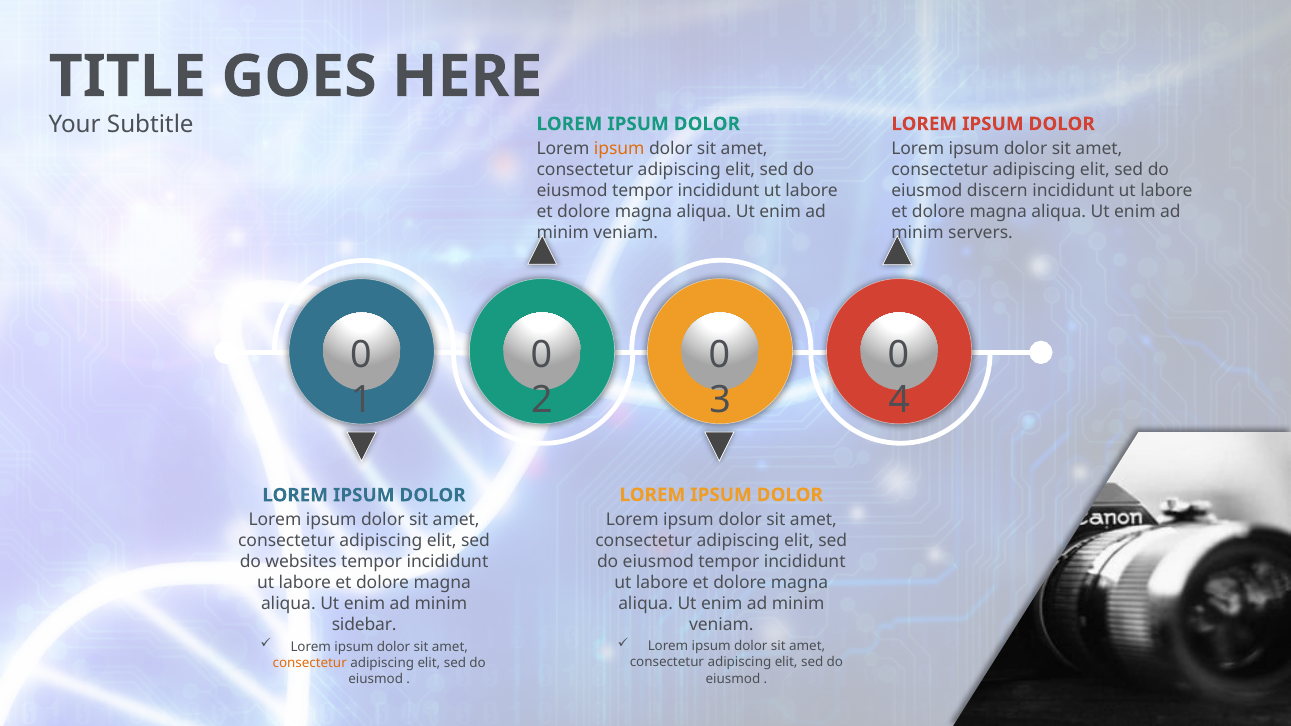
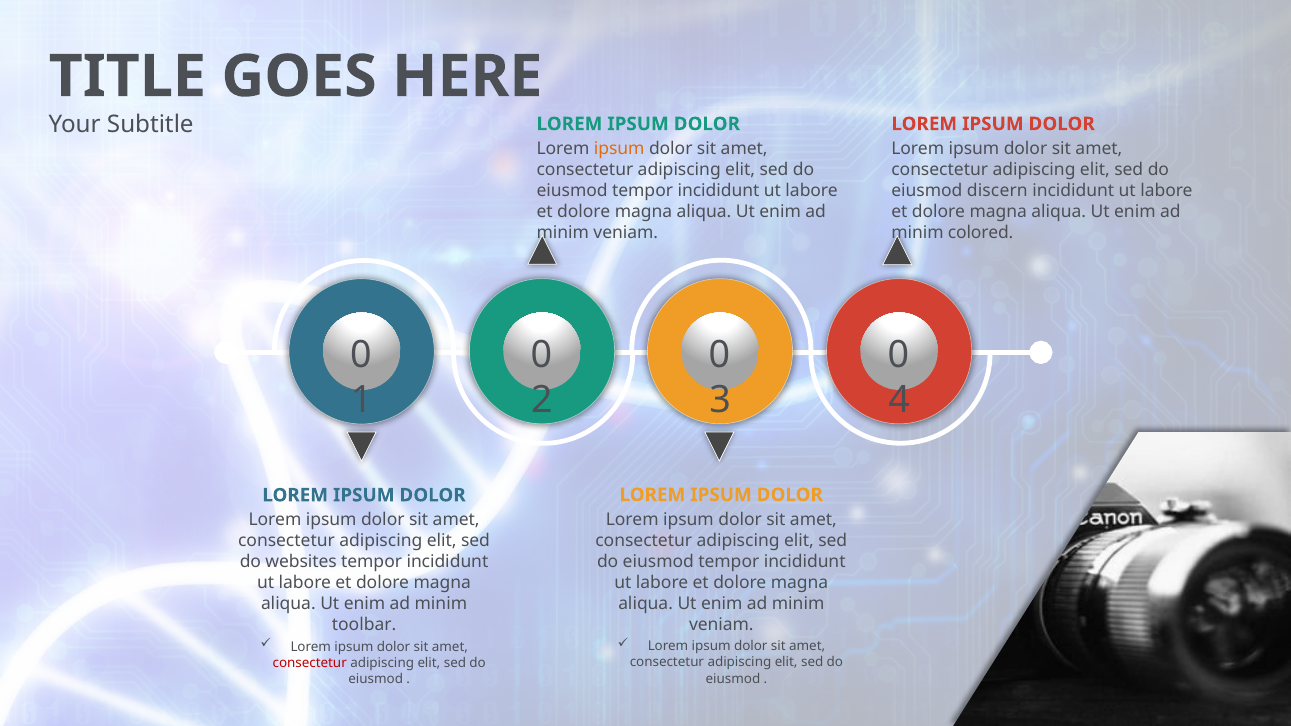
servers: servers -> colored (981, 233)
sidebar: sidebar -> toolbar (364, 625)
consectetur colour: orange -> red (310, 663)
